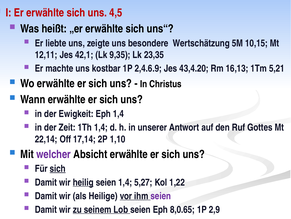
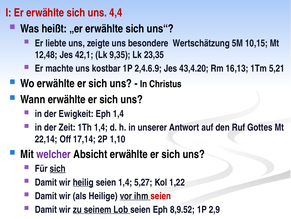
4,5: 4,5 -> 4,4 (116, 13)
12,11: 12,11 -> 12,48 (46, 55)
seien colour: purple -> red (161, 195)
8,0.65: 8,0.65 -> 8,9.52 (182, 209)
